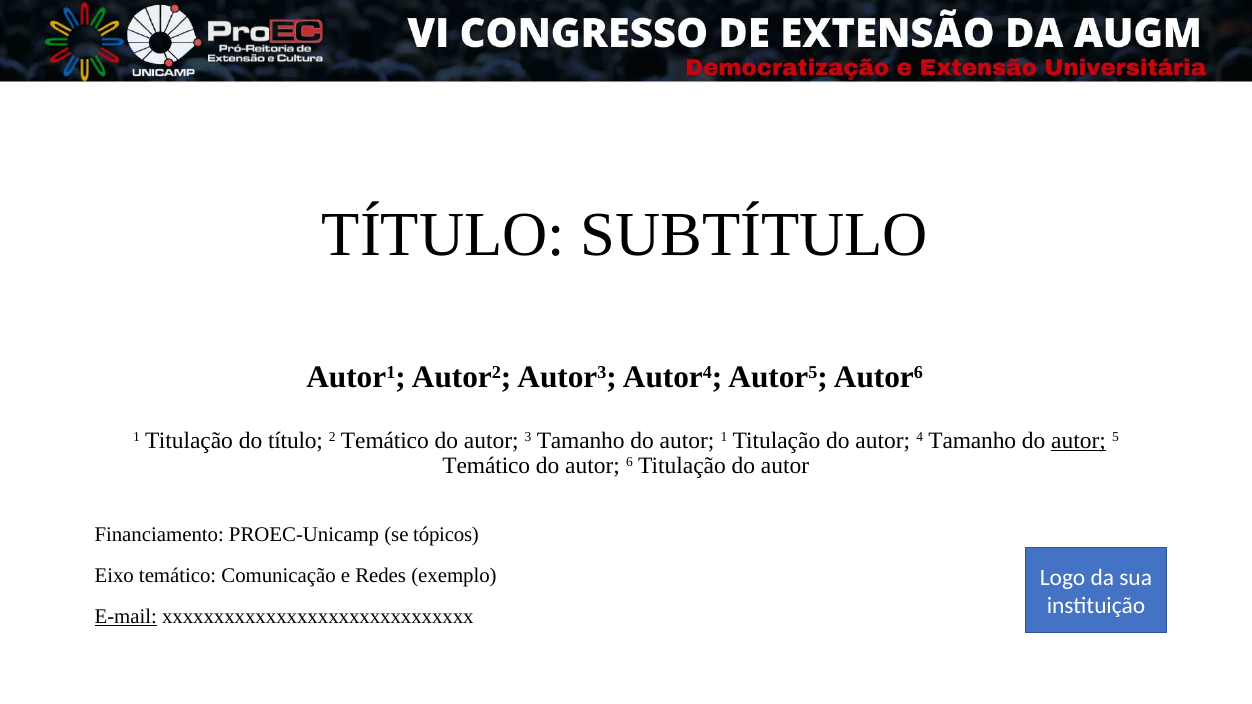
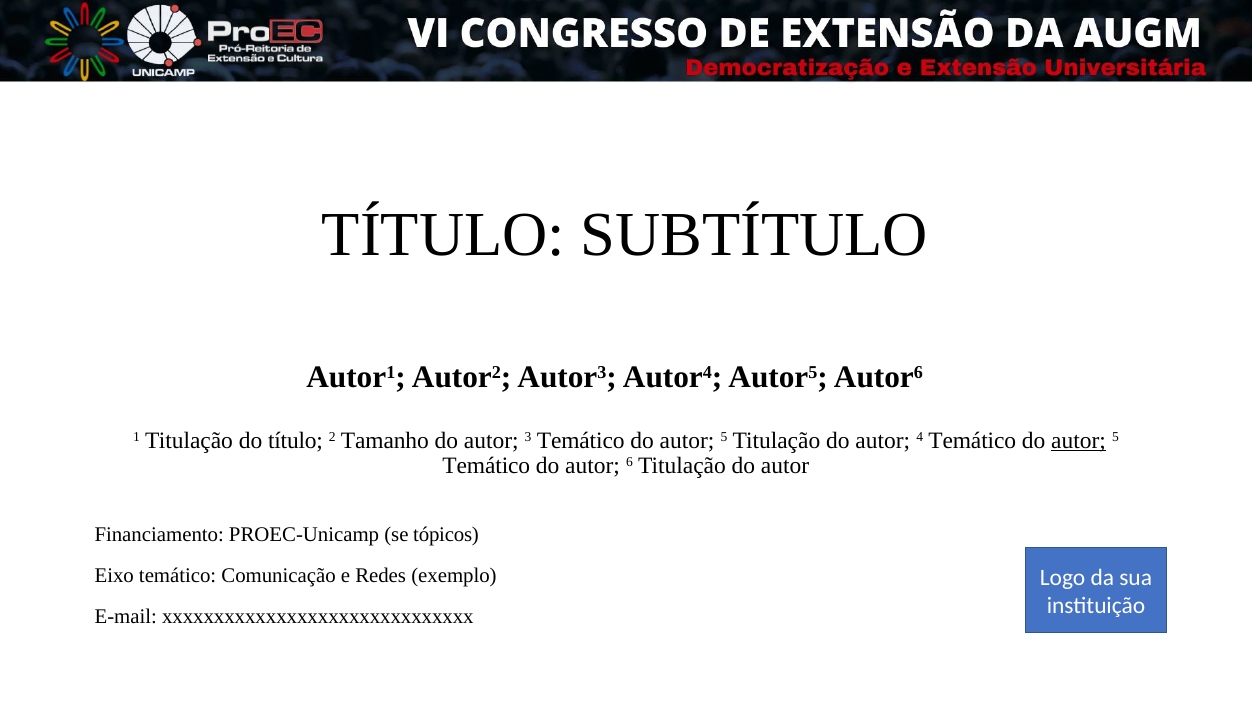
2 Temático: Temático -> Tamanho (385, 441)
3 Tamanho: Tamanho -> Temático (581, 441)
1: 1 -> 5 (724, 437)
4 Tamanho: Tamanho -> Temático (972, 441)
E-mail underline: present -> none (126, 617)
